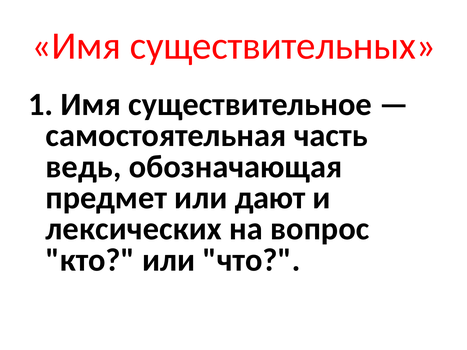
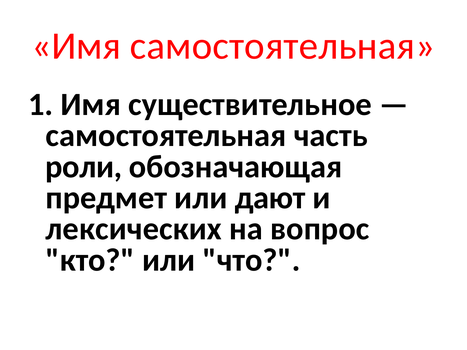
Имя существительных: существительных -> самостоятельная (283, 46)
ведь: ведь -> роли (84, 167)
